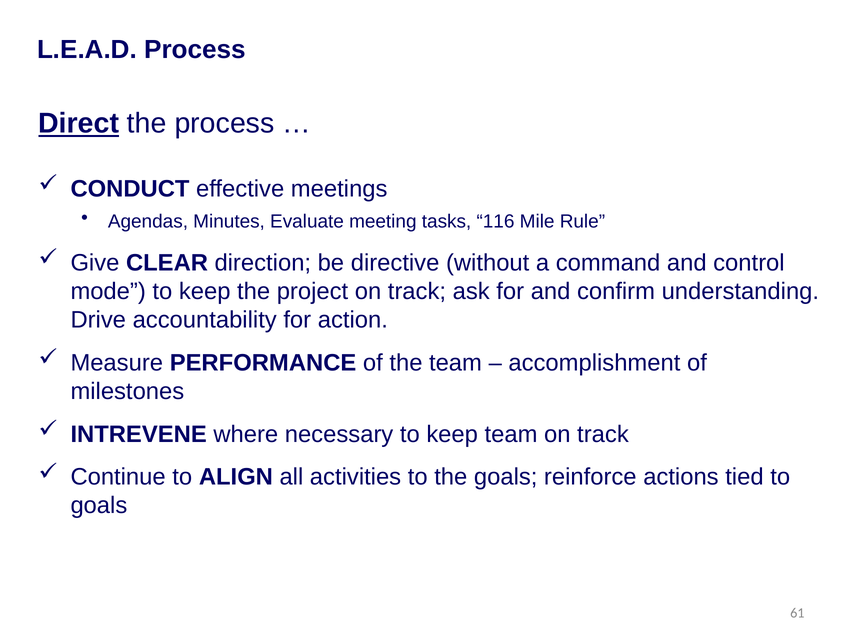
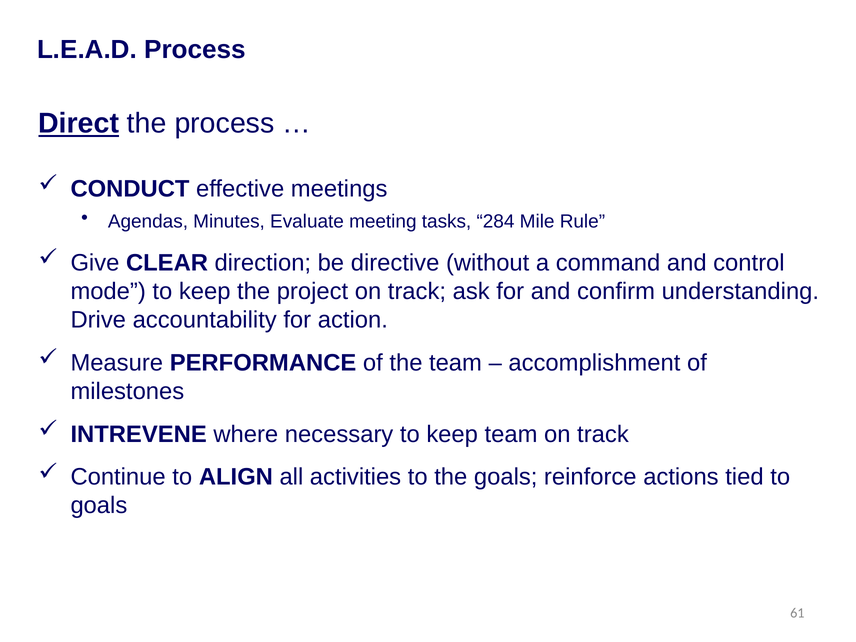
116: 116 -> 284 (496, 221)
